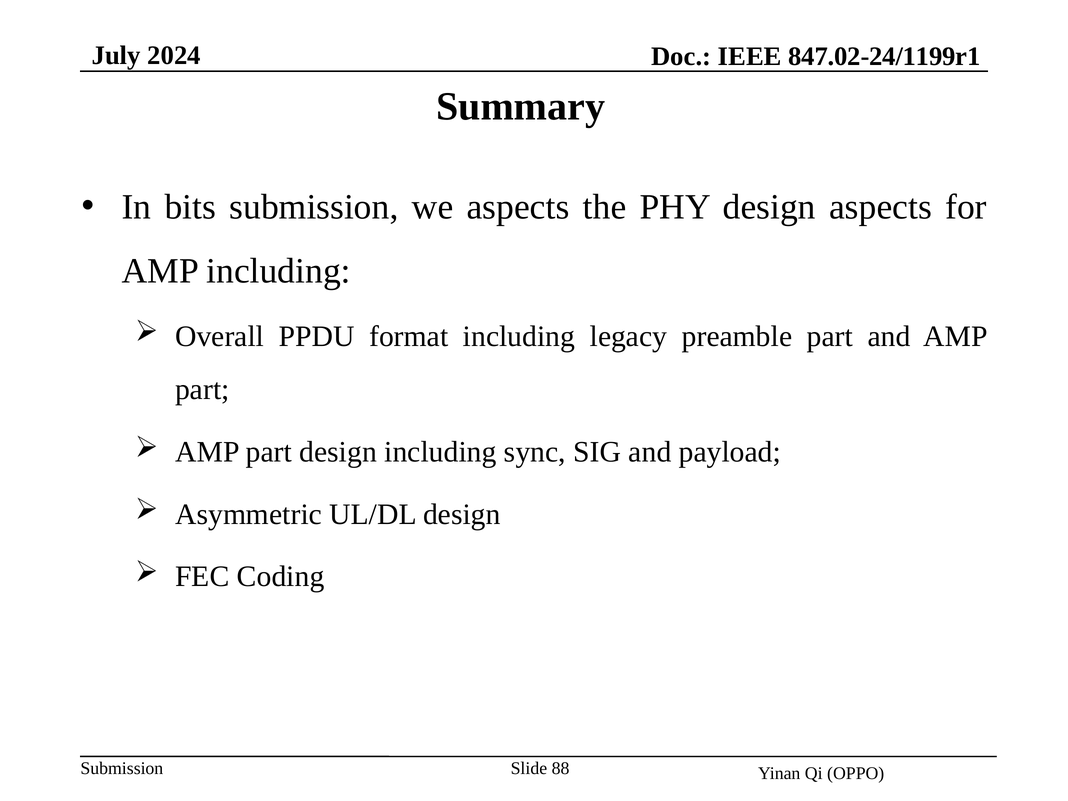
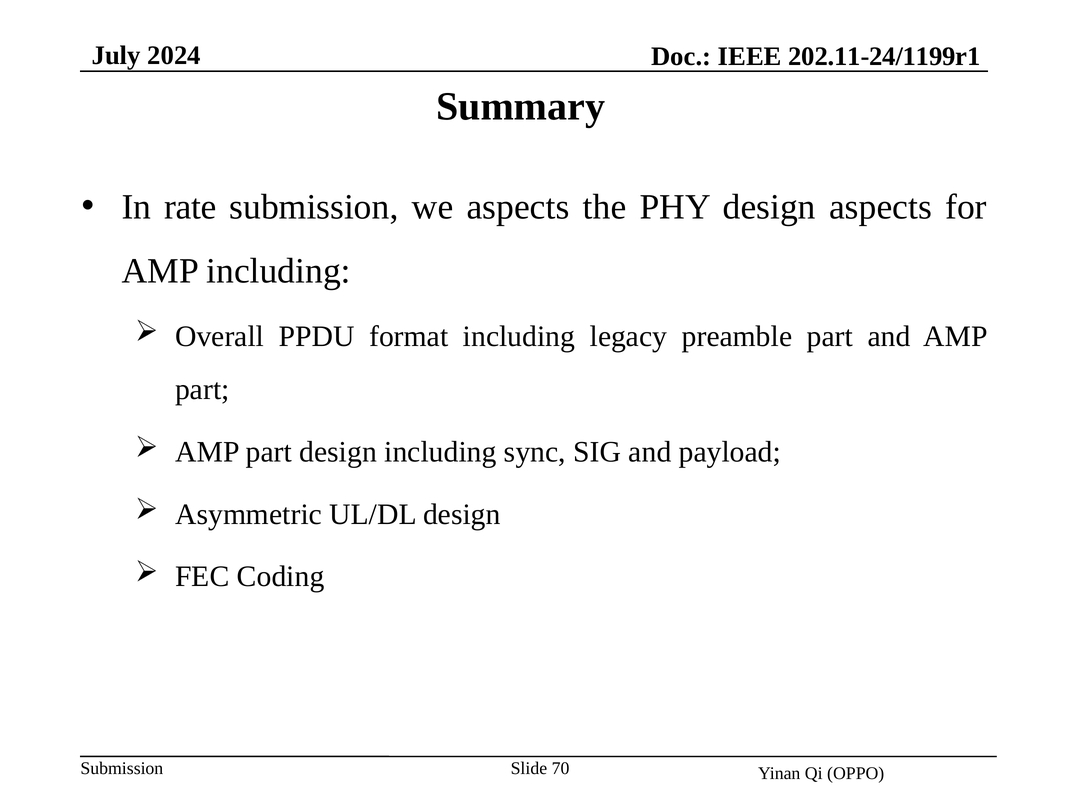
847.02-24/1199r1: 847.02-24/1199r1 -> 202.11-24/1199r1 (884, 56)
bits: bits -> rate (191, 207)
88: 88 -> 70 (561, 768)
